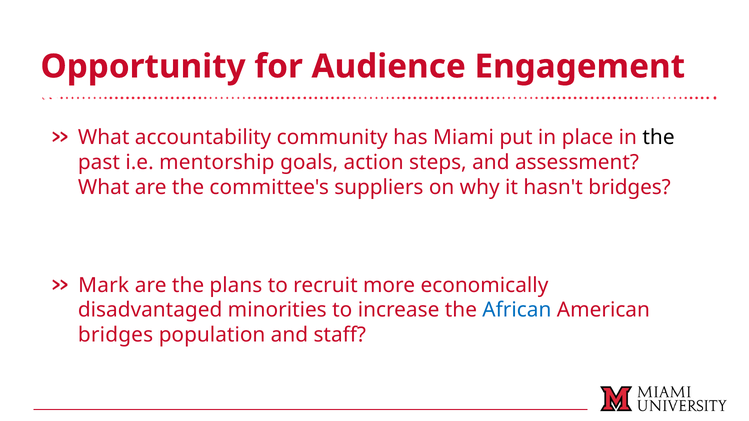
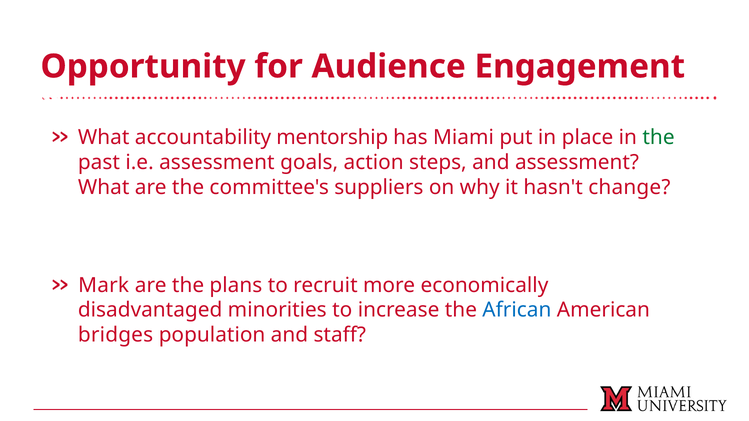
community: community -> mentorship (332, 138)
the colour: black -> green (659, 138)
i.e mentorship: mentorship -> assessment (217, 163)
hasn't bridges: bridges -> change (629, 188)
